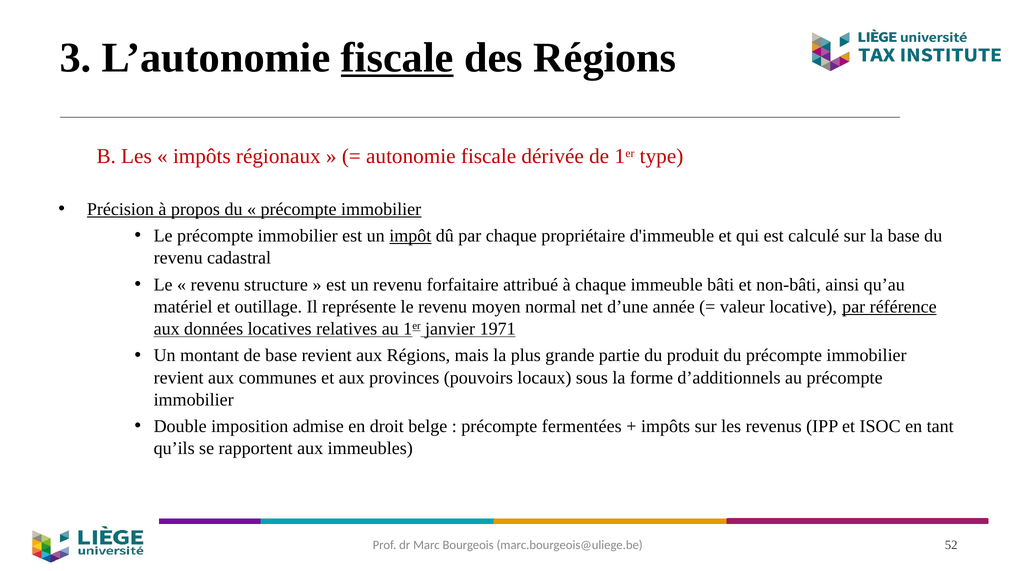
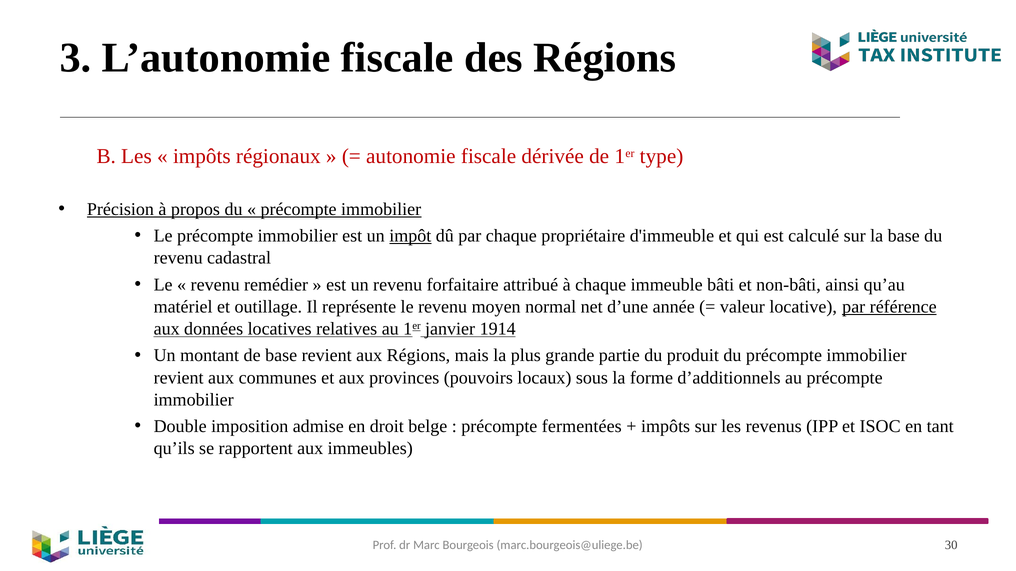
fiscale underline: present -> none (397, 58)
structure: structure -> remédier (276, 285)
1971: 1971 -> 1914 (498, 329)
52: 52 -> 30 (951, 546)
